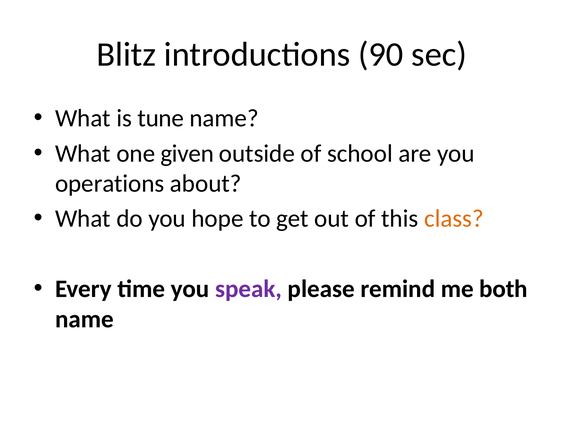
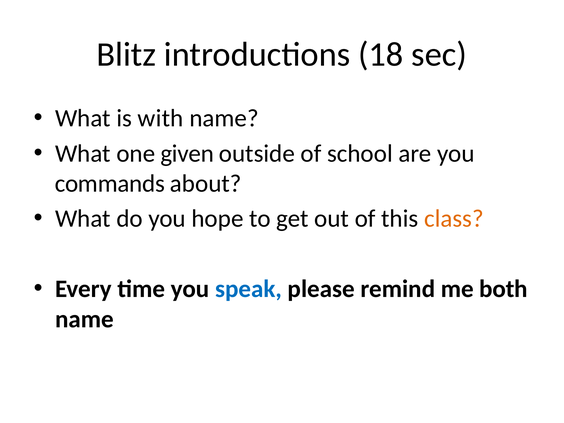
90: 90 -> 18 (381, 55)
tune: tune -> with (161, 118)
operations: operations -> commands (110, 184)
speak colour: purple -> blue (248, 289)
